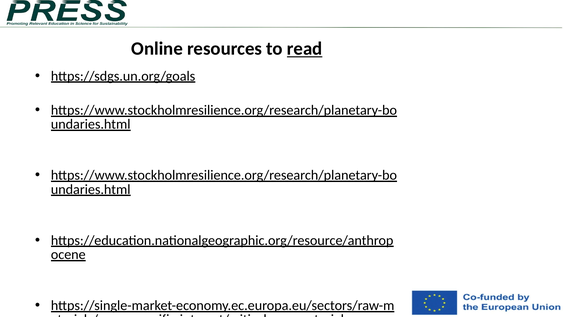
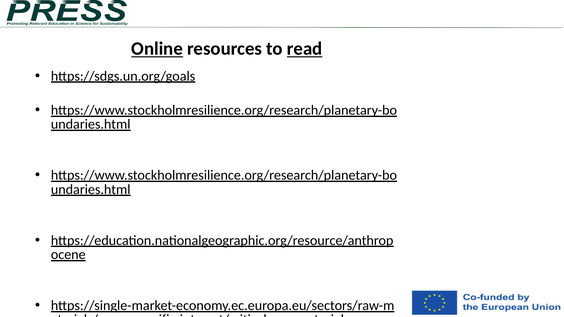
Online underline: none -> present (157, 49)
